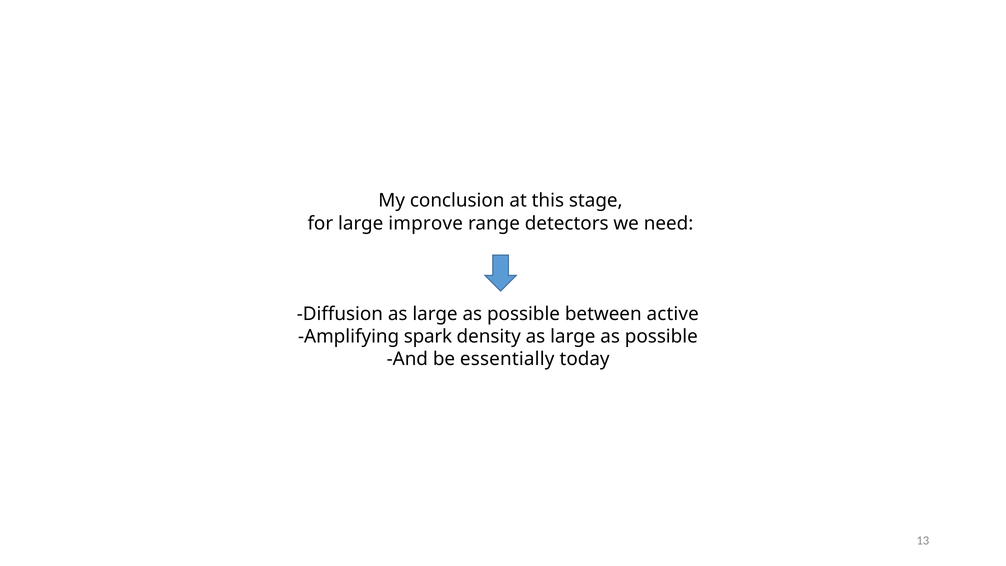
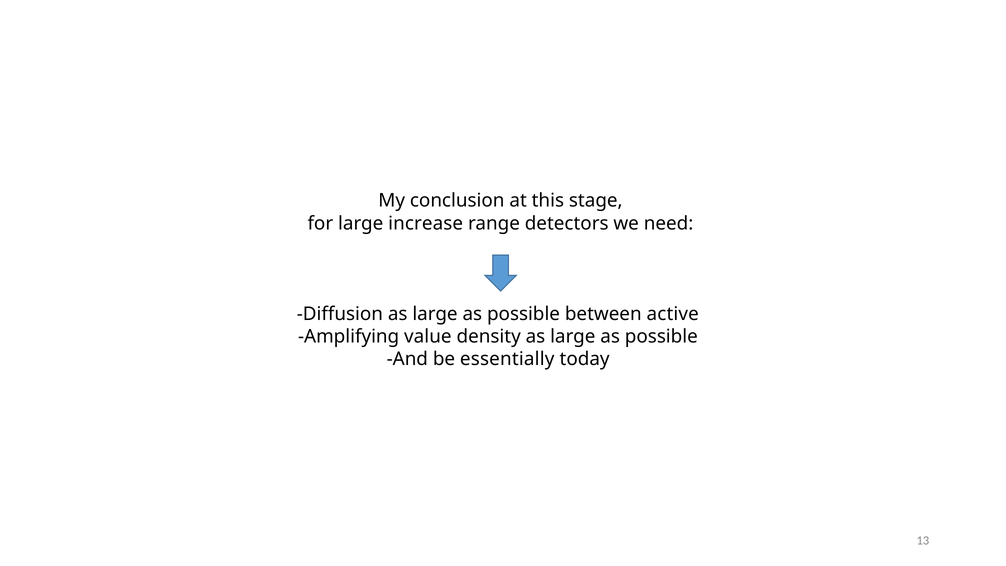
improve: improve -> increase (426, 223)
spark: spark -> value (428, 336)
